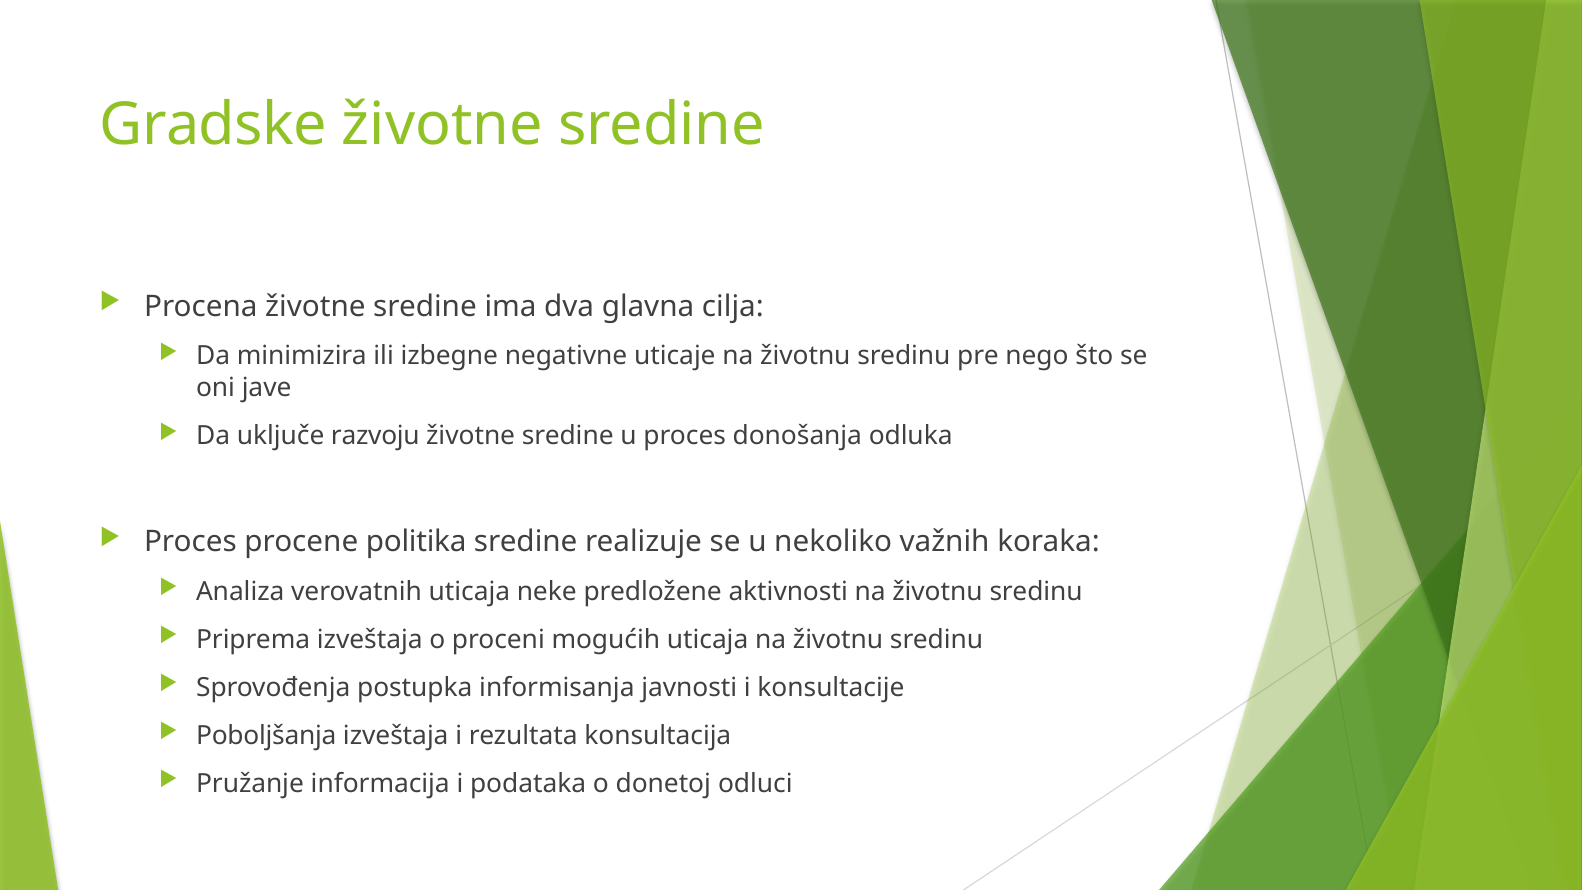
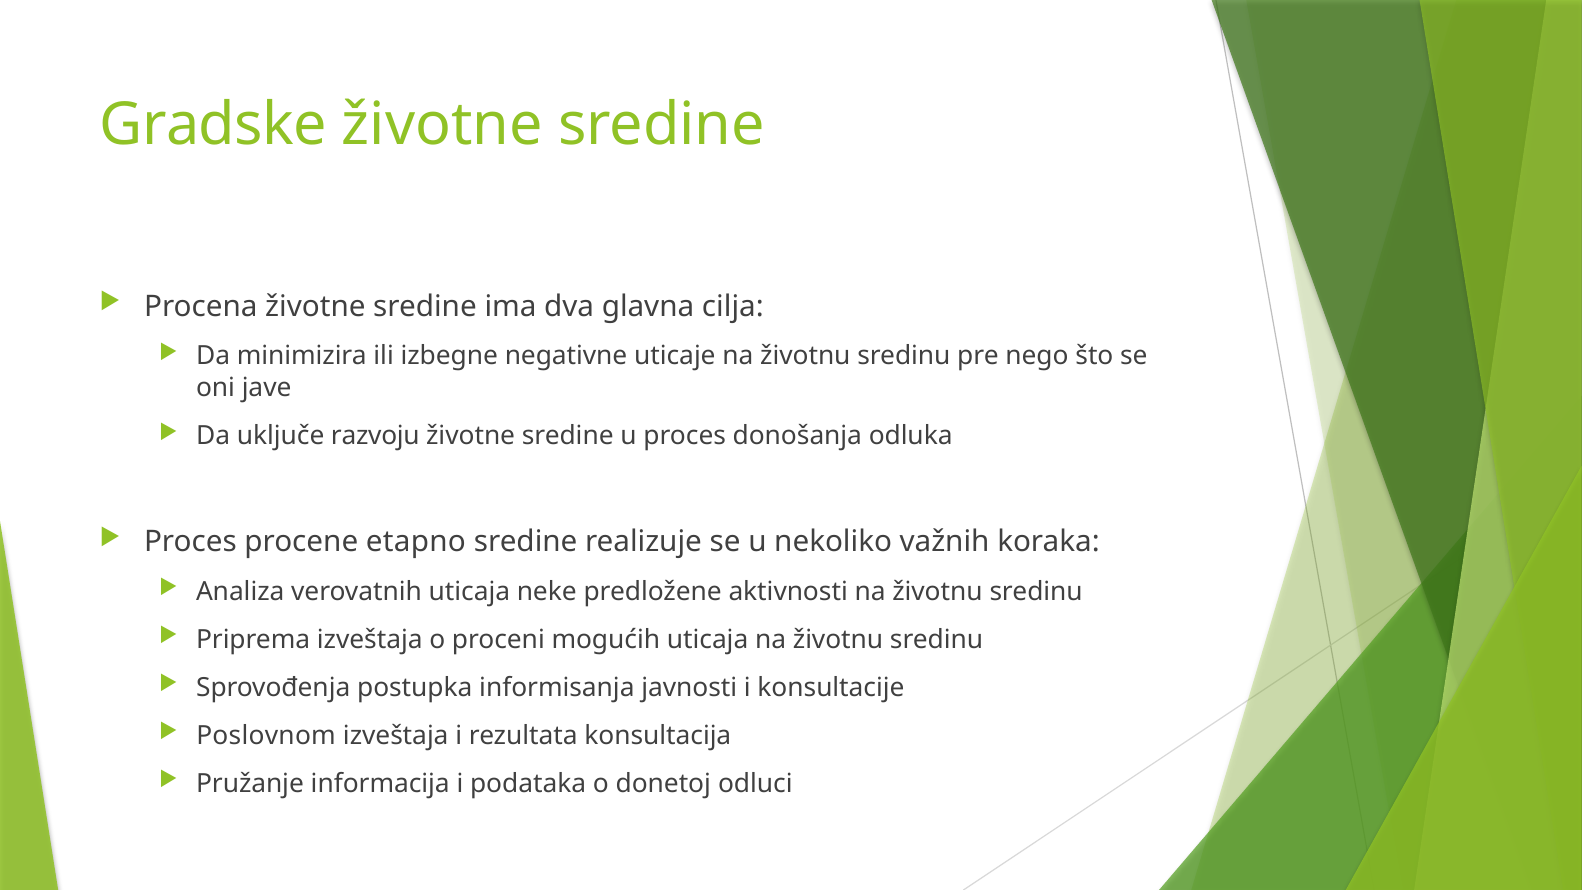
politika: politika -> etapno (416, 541)
Poboljšanja: Poboljšanja -> Poslovnom (266, 735)
